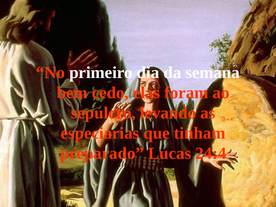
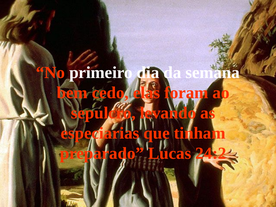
24:4: 24:4 -> 24:2 (211, 153)
